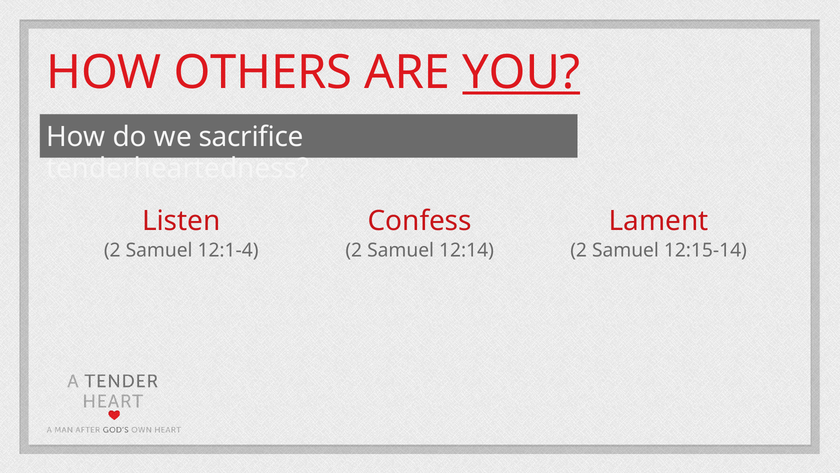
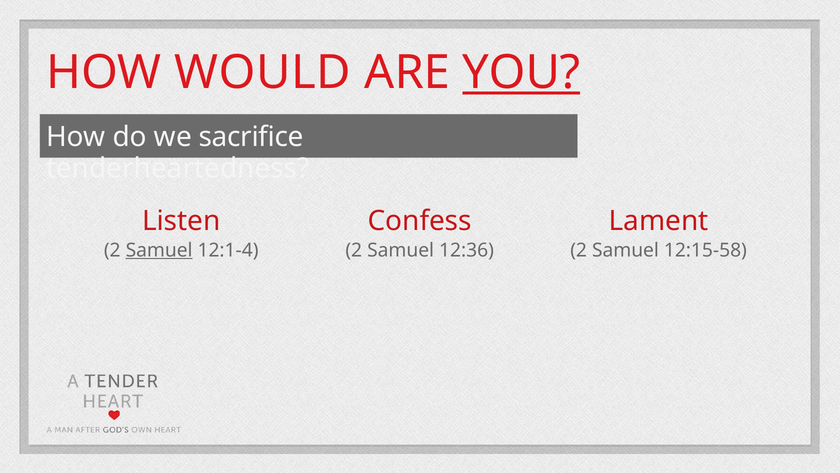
OTHERS: OTHERS -> WOULD (263, 73)
Samuel underline: none -> present (159, 250)
12:14: 12:14 -> 12:36 (466, 250)
12:15-14: 12:15-14 -> 12:15-58 (705, 250)
